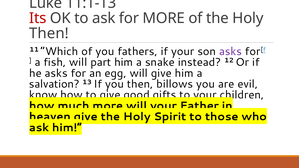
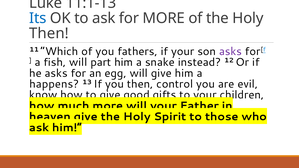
Its colour: red -> blue (38, 18)
salvation: salvation -> happens (54, 84)
billows: billows -> control (175, 84)
